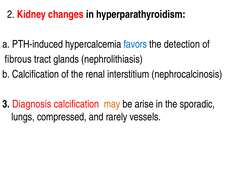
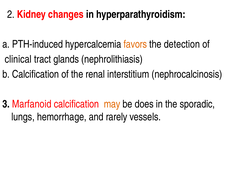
favors colour: blue -> orange (135, 44)
fibrous: fibrous -> clinical (18, 59)
Diagnosis: Diagnosis -> Marfanoid (32, 104)
arise: arise -> does (144, 104)
compressed: compressed -> hemorrhage (62, 116)
